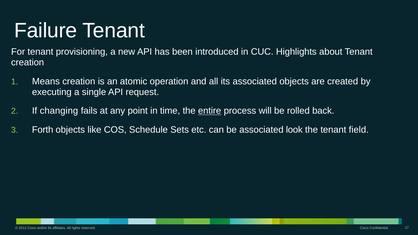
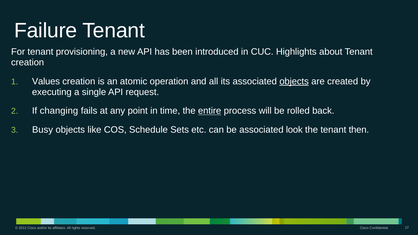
Means: Means -> Values (46, 81)
objects underline: none -> present (294, 81)
Forth: Forth -> Busy (43, 130)
field: field -> then (359, 130)
